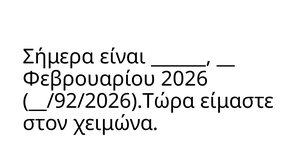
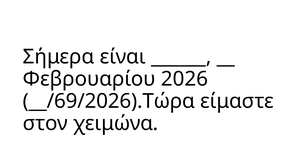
__/92/2026).Τώρα: __/92/2026).Τώρα -> __/69/2026).Τώρα (109, 101)
